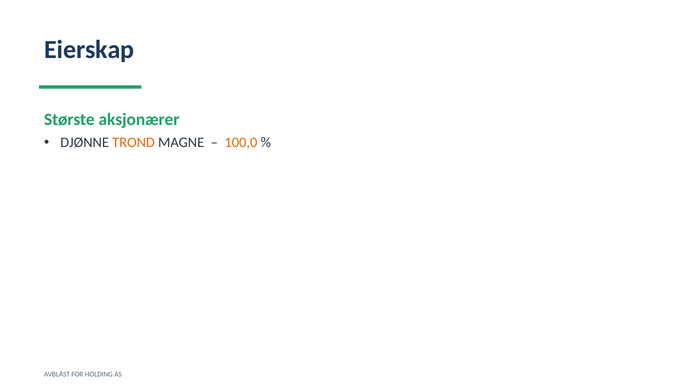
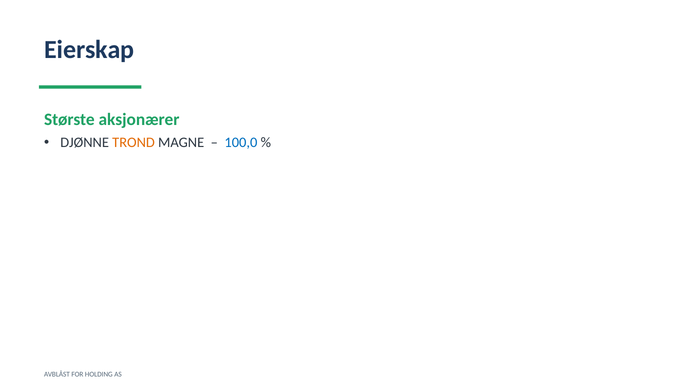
100,0 colour: orange -> blue (241, 143)
